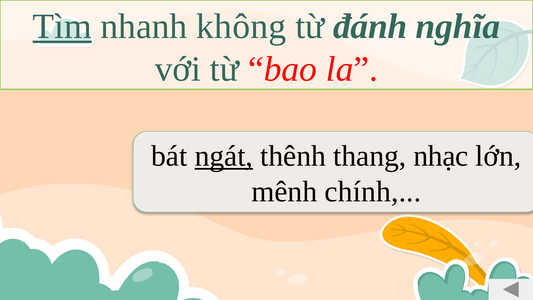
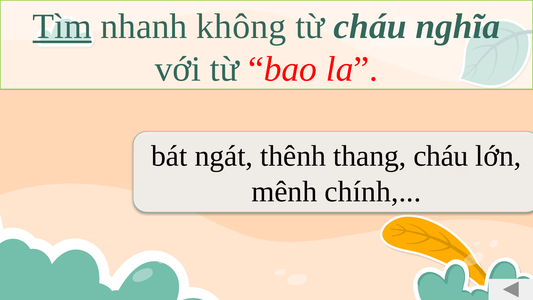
từ đánh: đánh -> cháu (370, 26)
ngát underline: present -> none (224, 156)
thang nhạc: nhạc -> cháu (441, 156)
